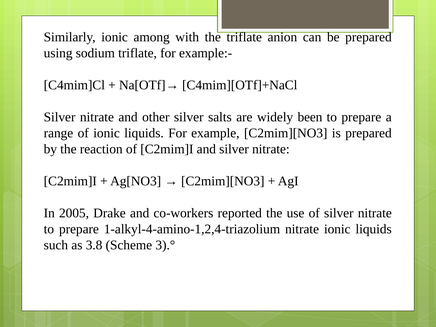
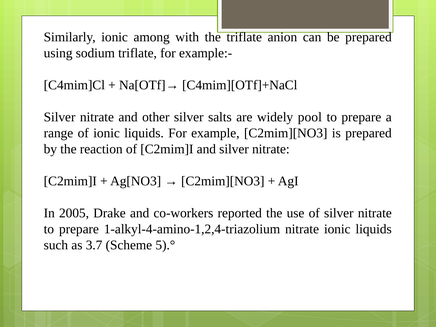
been: been -> pool (310, 117)
3.8: 3.8 -> 3.7 (94, 245)
3).°: 3).° -> 5).° (165, 245)
